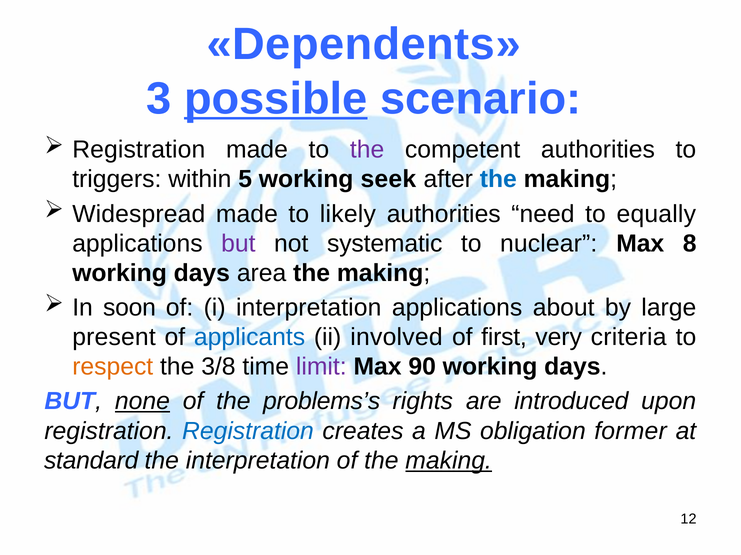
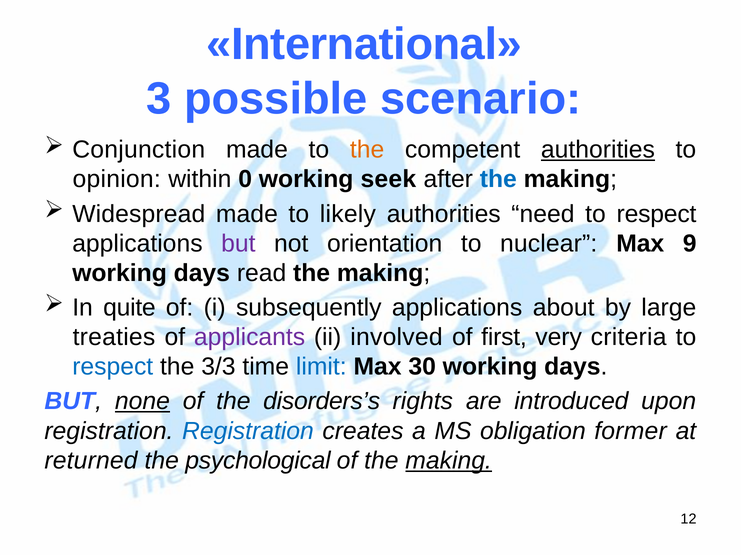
Dependents: Dependents -> International (364, 45)
possible underline: present -> none (276, 99)
Registration: Registration -> Conjunction (139, 150)
the colour: purple -> orange (367, 150)
authorities underline: none -> present (598, 150)
triggers: triggers -> opinion (117, 180)
5: 5 -> 0 (245, 180)
equally: equally -> respect (656, 214)
systematic: systematic -> orientation (385, 244)
8: 8 -> 9 (690, 244)
area: area -> read (262, 273)
soon: soon -> quite (129, 308)
i interpretation: interpretation -> subsequently (309, 308)
present: present -> treaties (114, 338)
applicants colour: blue -> purple (250, 338)
respect colour: orange -> blue (113, 367)
3/8: 3/8 -> 3/3 (218, 367)
limit colour: purple -> blue (321, 367)
90: 90 -> 30 (422, 367)
problems’s: problems’s -> disorders’s (322, 402)
standard: standard -> returned (91, 461)
the interpretation: interpretation -> psychological (258, 461)
